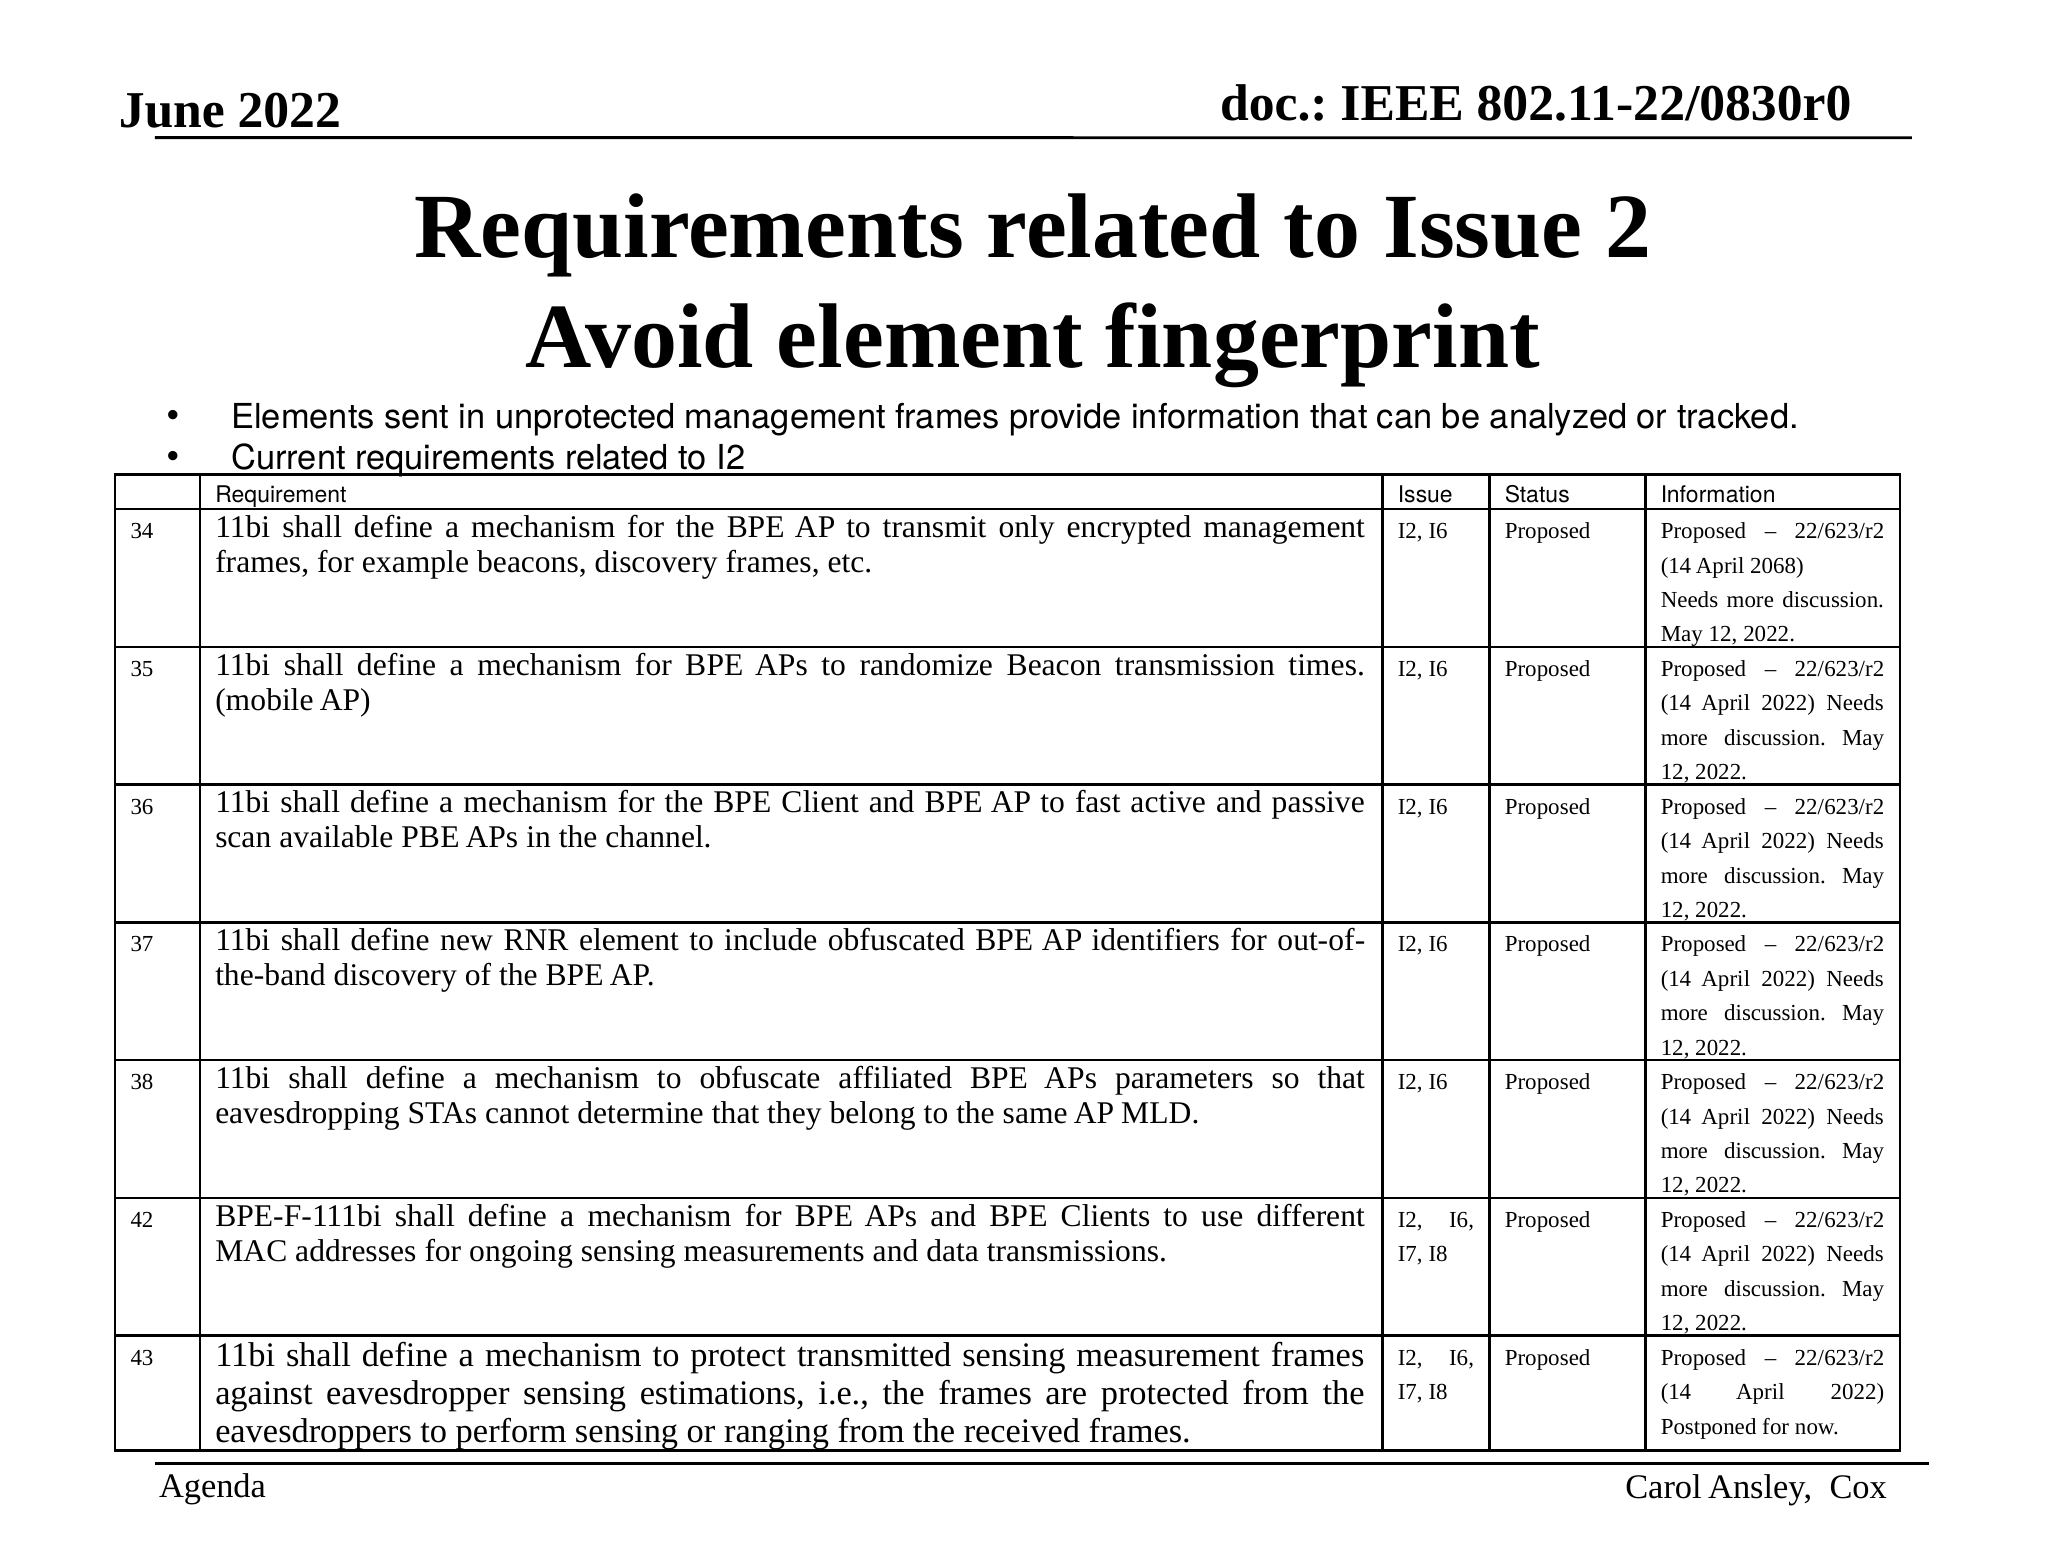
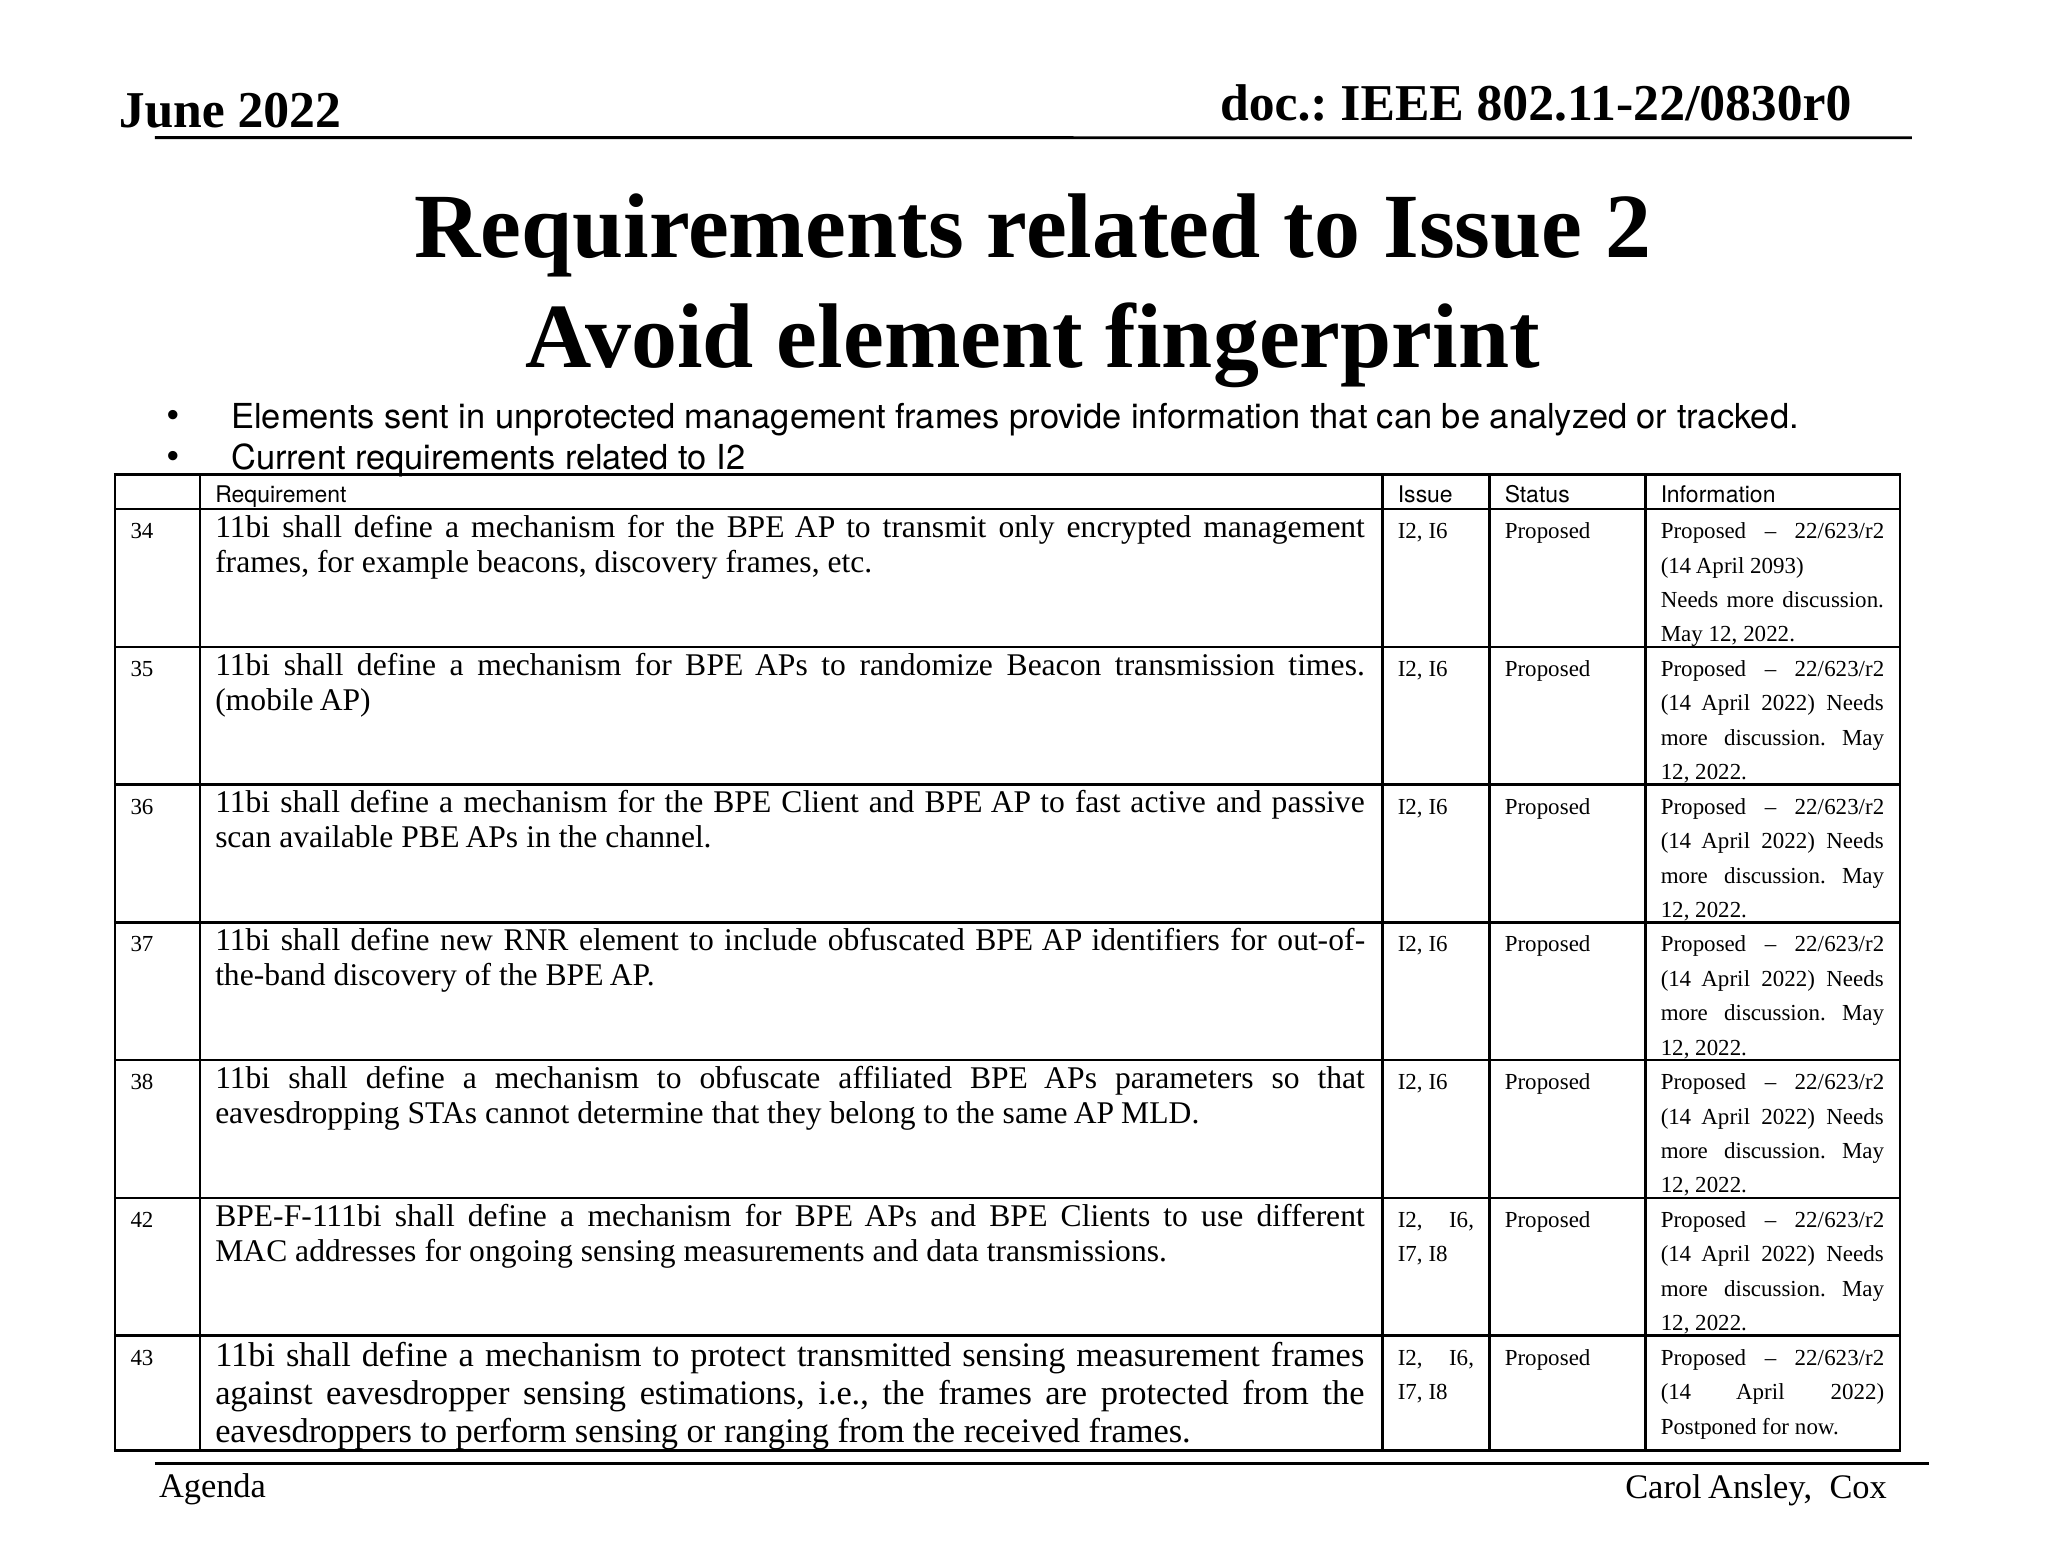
2068: 2068 -> 2093 (1777, 566)
